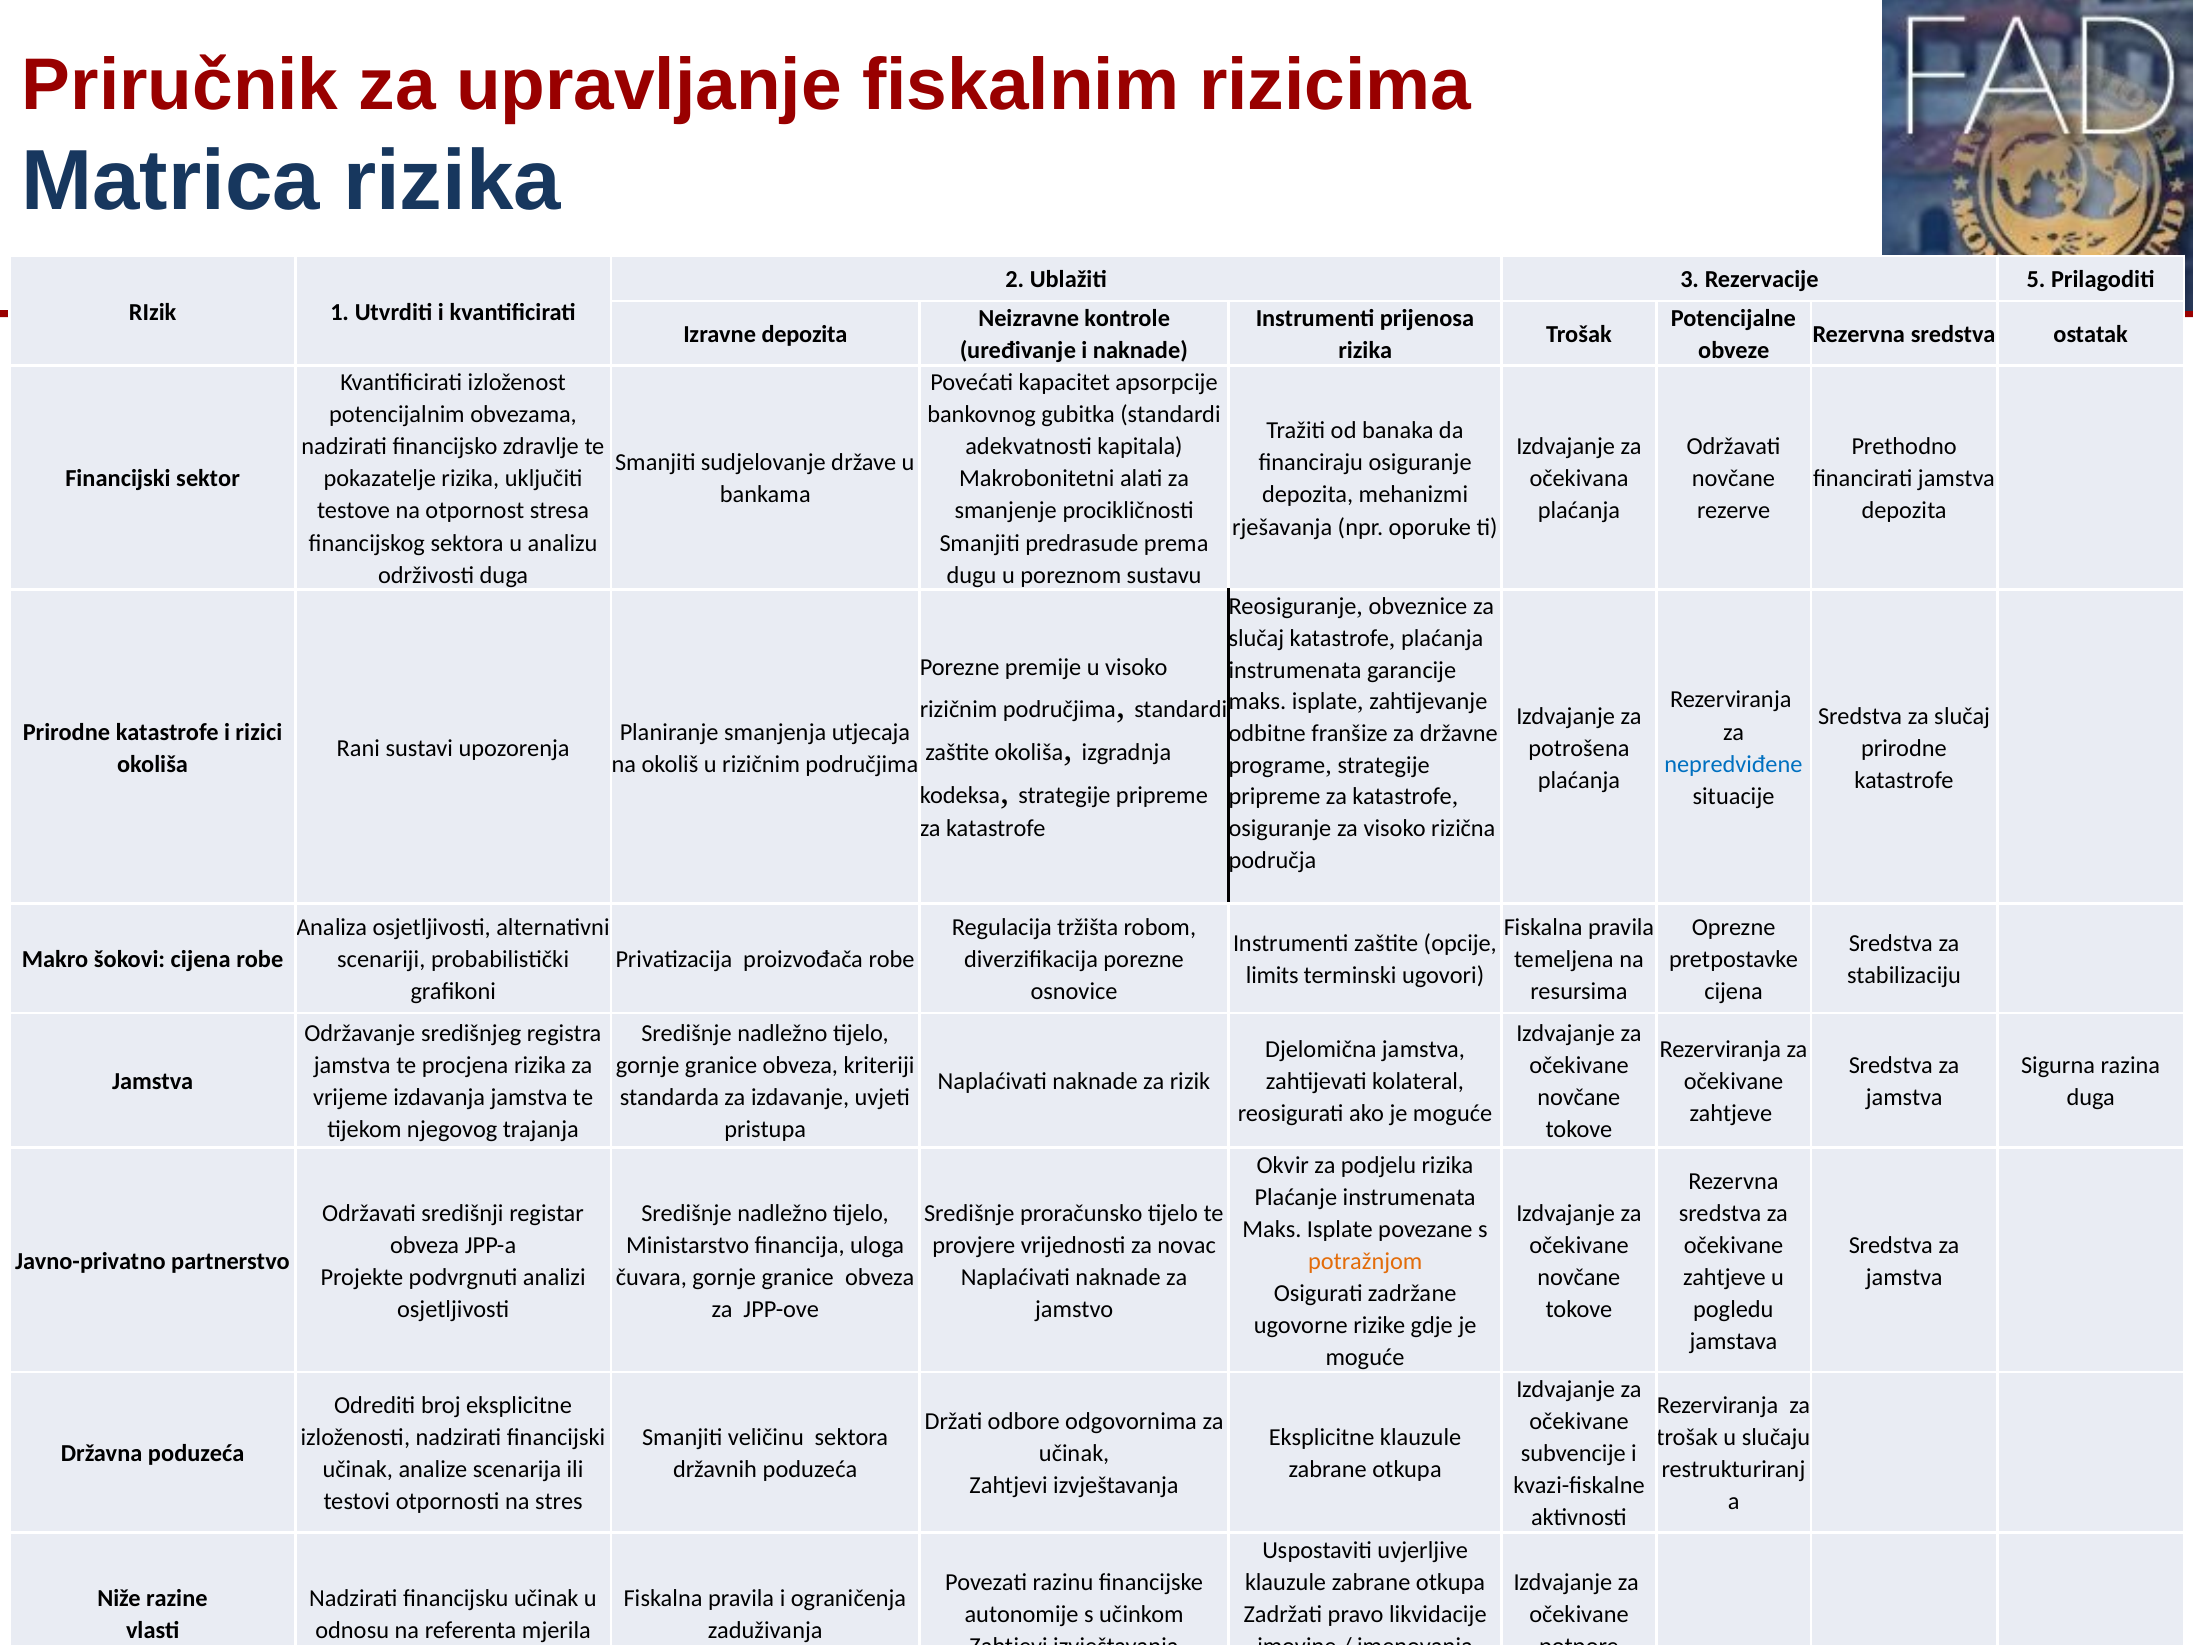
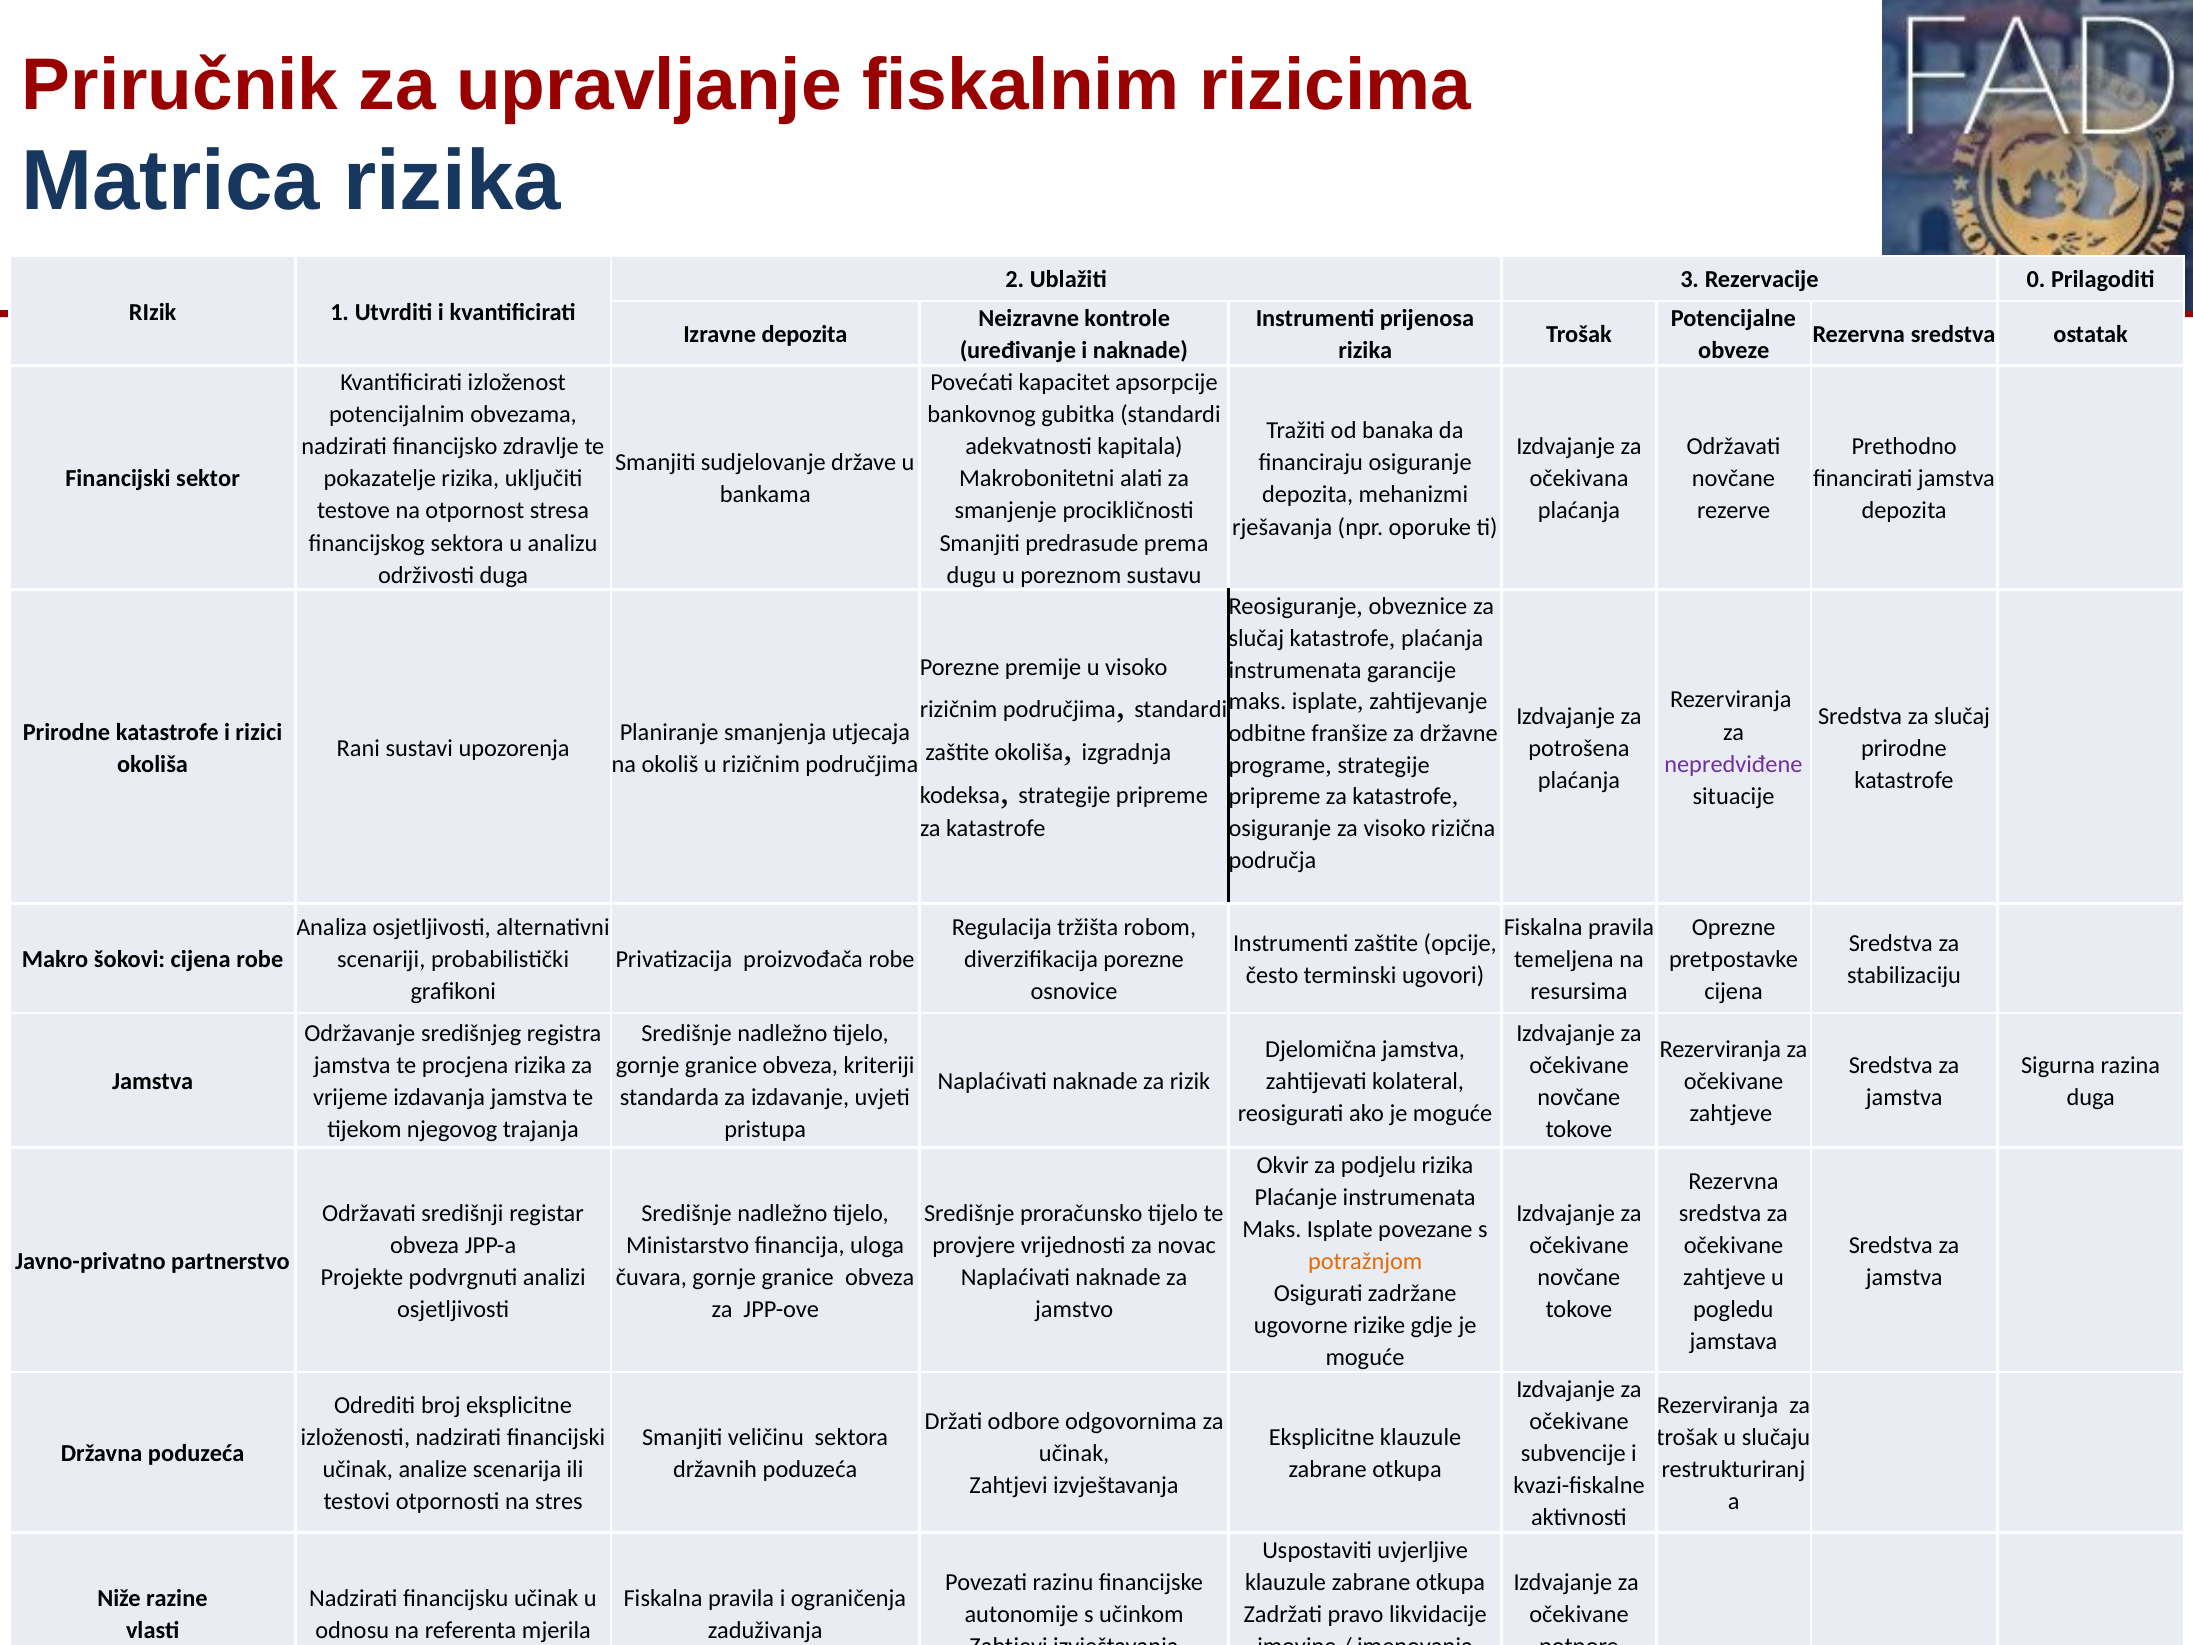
5: 5 -> 0 (2036, 280)
nepredviđene colour: blue -> purple (1733, 764)
limits: limits -> često (1272, 976)
